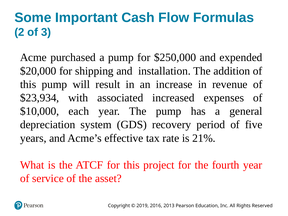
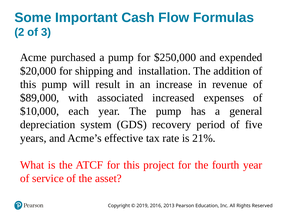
$23,934: $23,934 -> $89,000 (40, 98)
